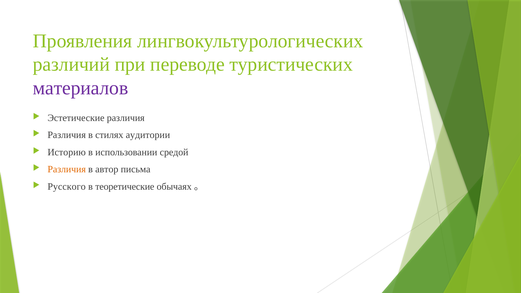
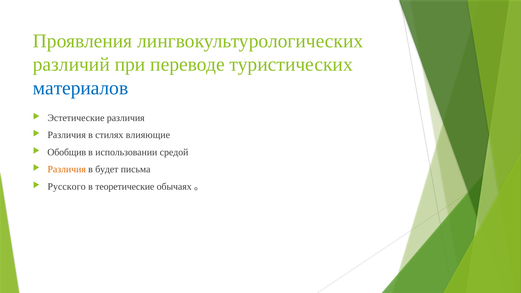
материалов colour: purple -> blue (81, 88)
аудитории: аудитории -> влияющие (148, 135)
Историю: Историю -> Обобщив (67, 152)
автор: автор -> будет (107, 169)
